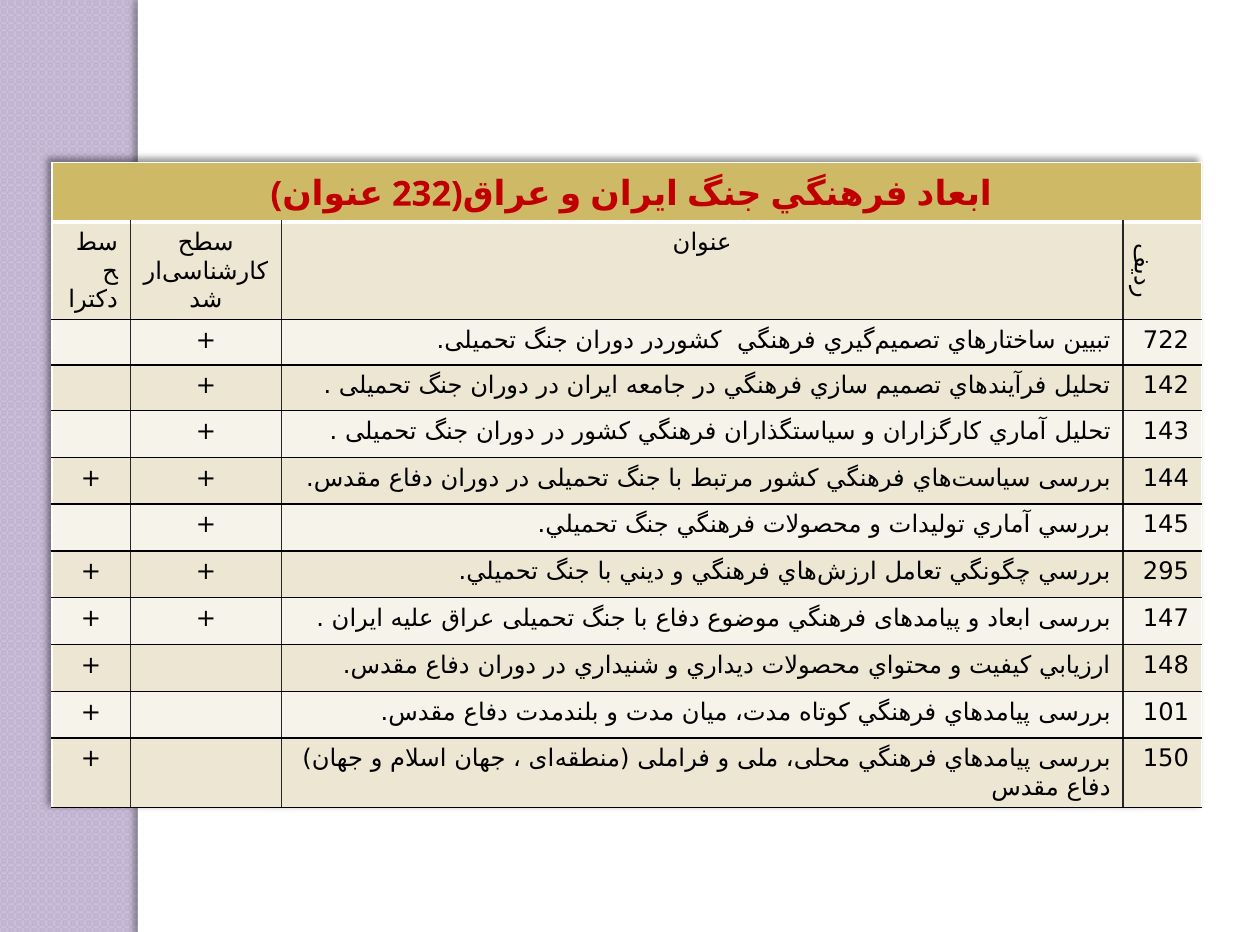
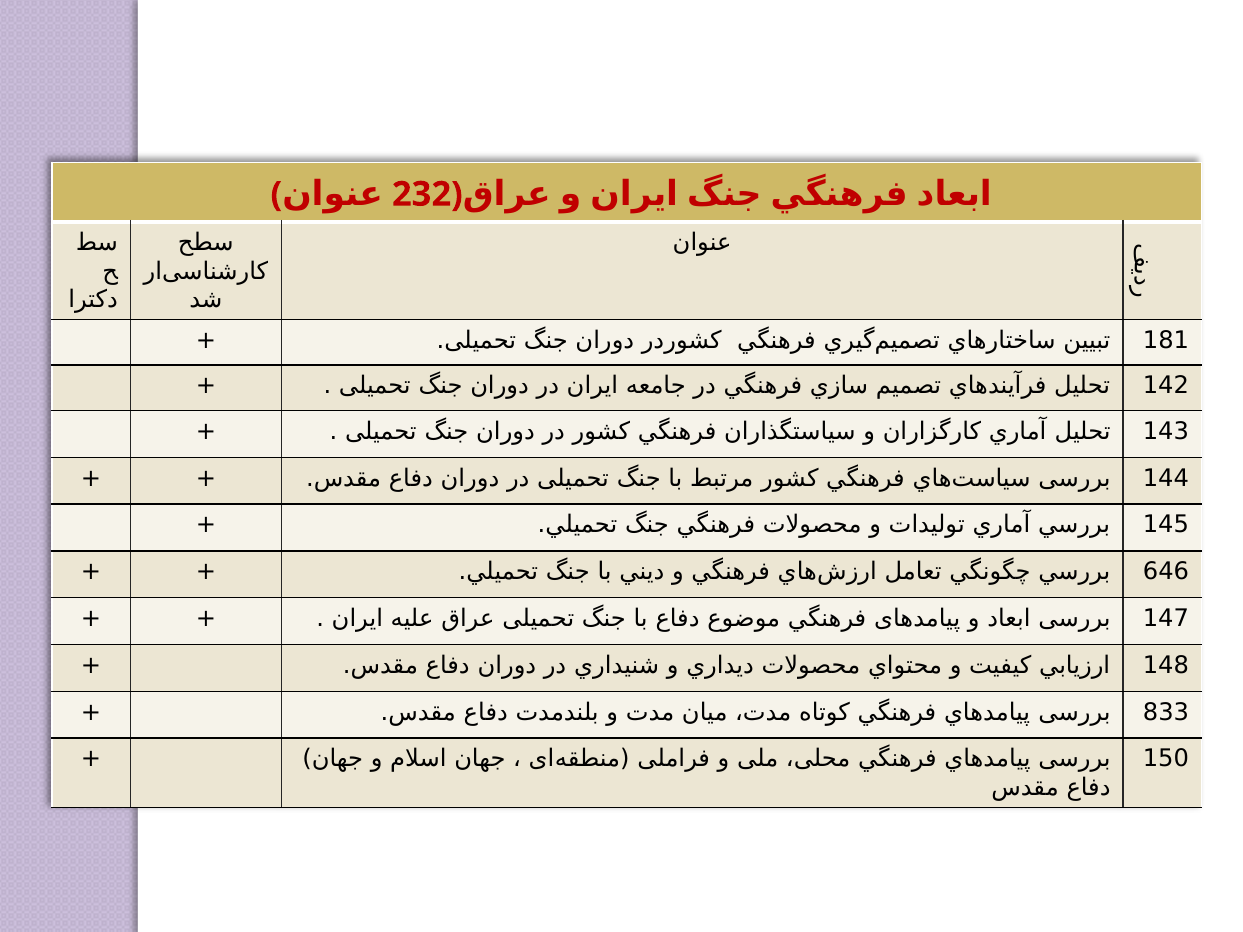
722: 722 -> 181 (1166, 341)
295: 295 -> 646 (1166, 572)
101: 101 -> 833 (1166, 712)
